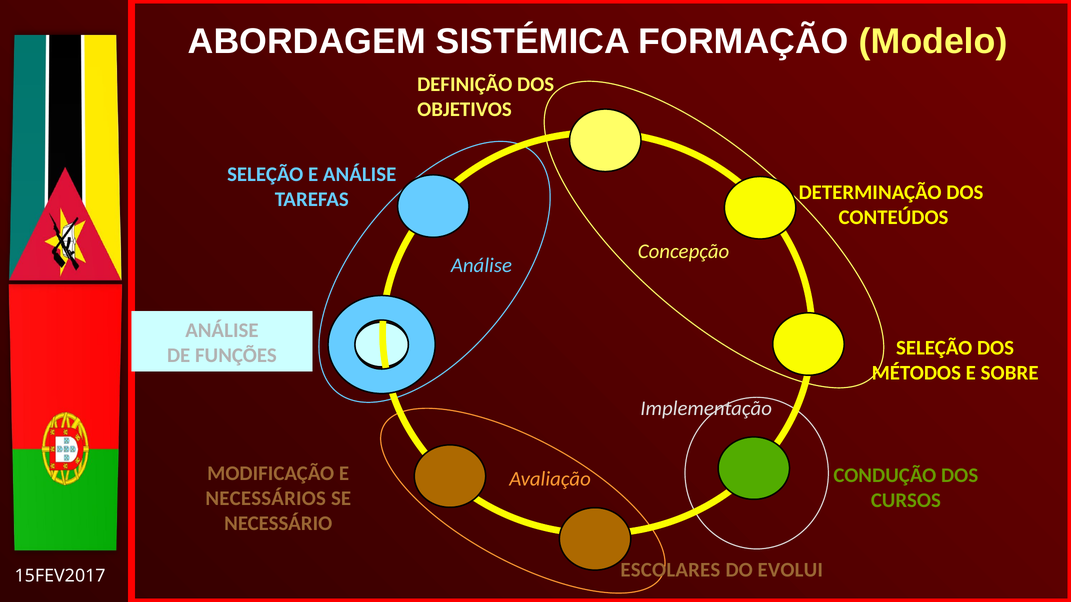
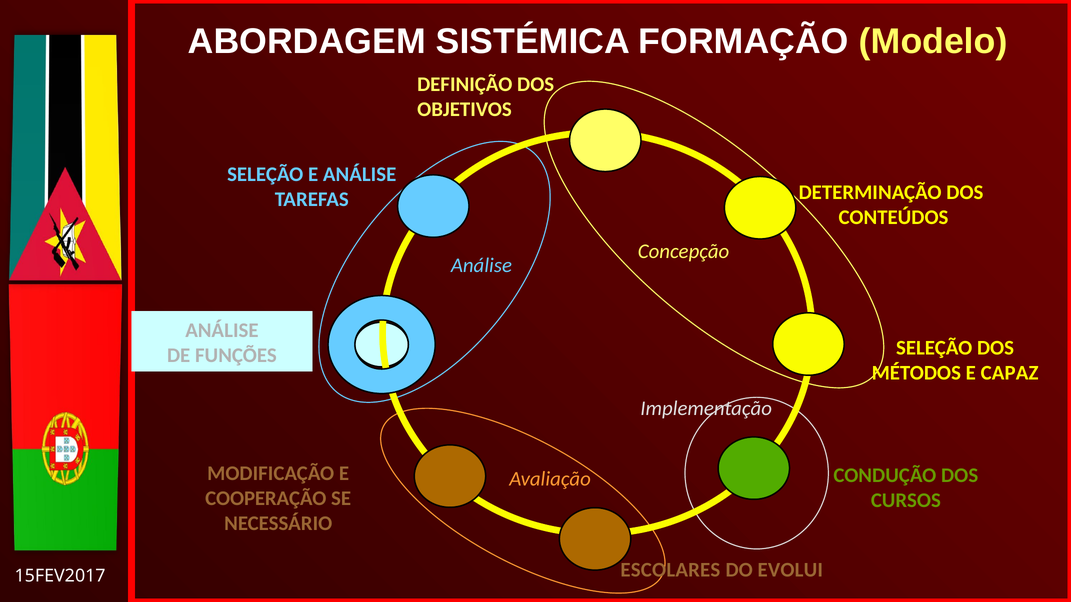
SOBRE: SOBRE -> CAPAZ (1010, 373)
NECESSÁRIOS: NECESSÁRIOS -> COOPERAÇÃO (266, 499)
